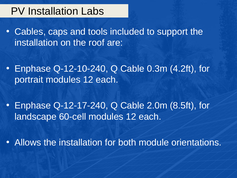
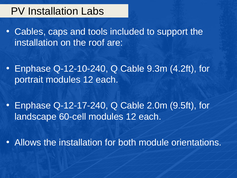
0.3m: 0.3m -> 9.3m (157, 69)
8.5ft: 8.5ft -> 9.5ft (183, 105)
